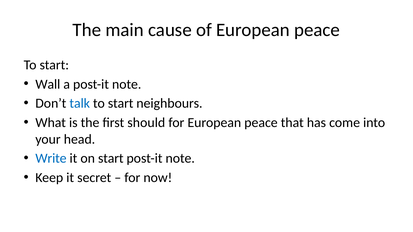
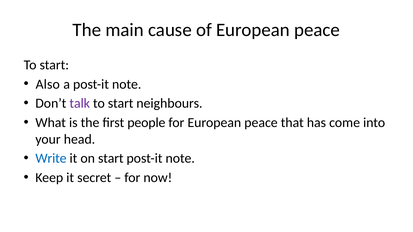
Wall: Wall -> Also (48, 84)
talk colour: blue -> purple (80, 104)
should: should -> people (146, 123)
